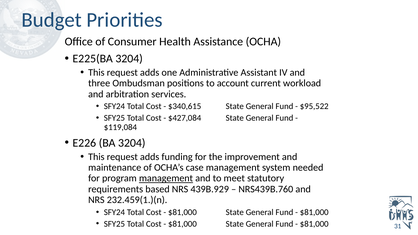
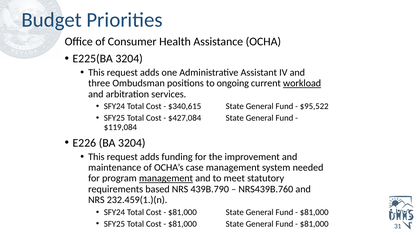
account: account -> ongoing (233, 83)
workload underline: none -> present (302, 83)
439B.929: 439B.929 -> 439B.790 (210, 189)
